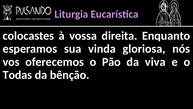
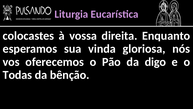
viva: viva -> digo (155, 62)
